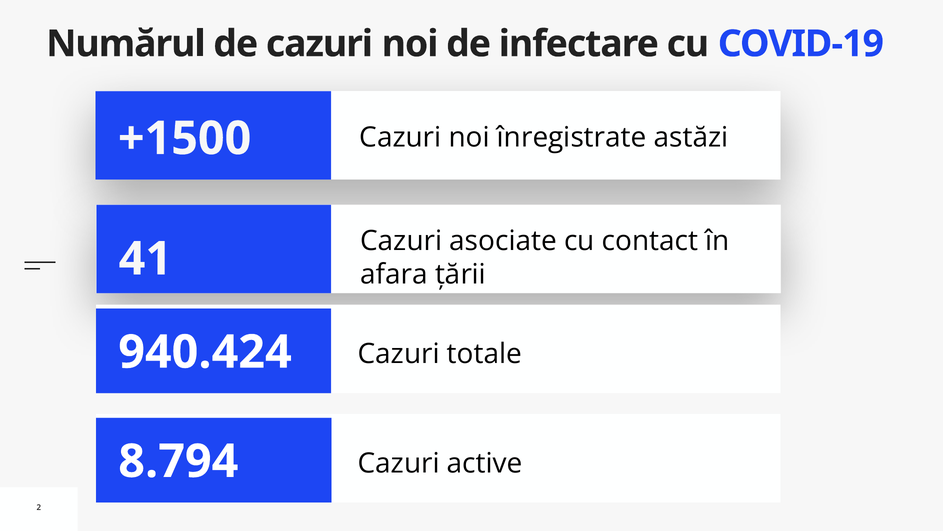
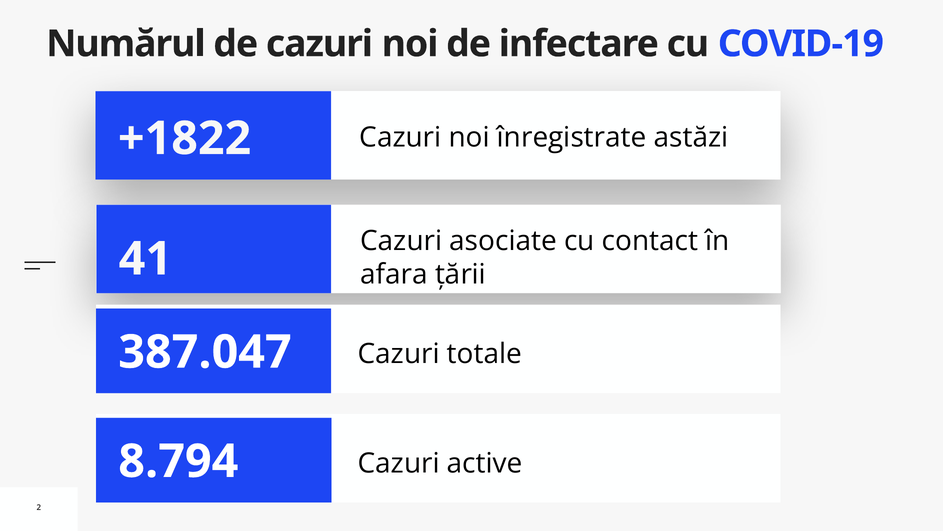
+1500: +1500 -> +1822 (185, 138)
940.424: 940.424 -> 387.047 (205, 352)
